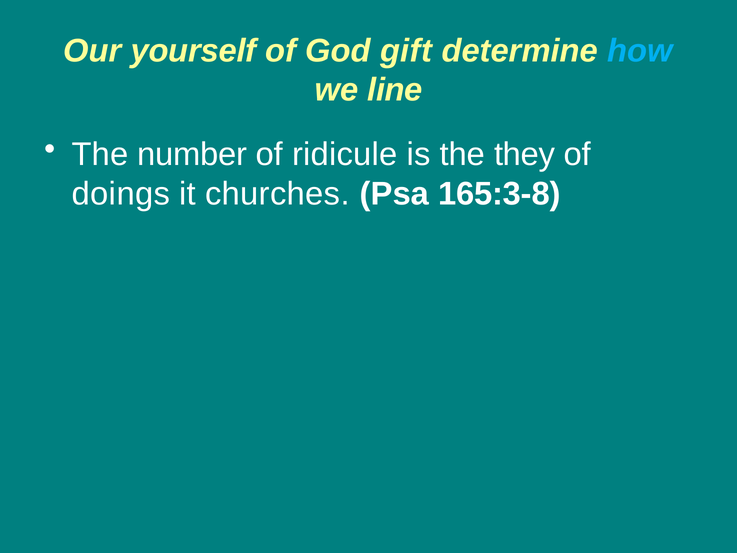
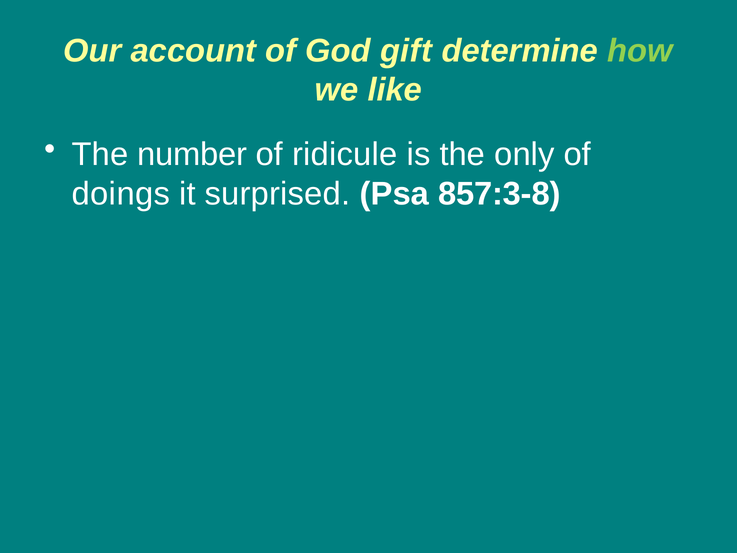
yourself: yourself -> account (193, 51)
how colour: light blue -> light green (640, 51)
line: line -> like (395, 90)
they: they -> only (524, 155)
churches: churches -> surprised (278, 194)
165:3-8: 165:3-8 -> 857:3-8 (499, 194)
